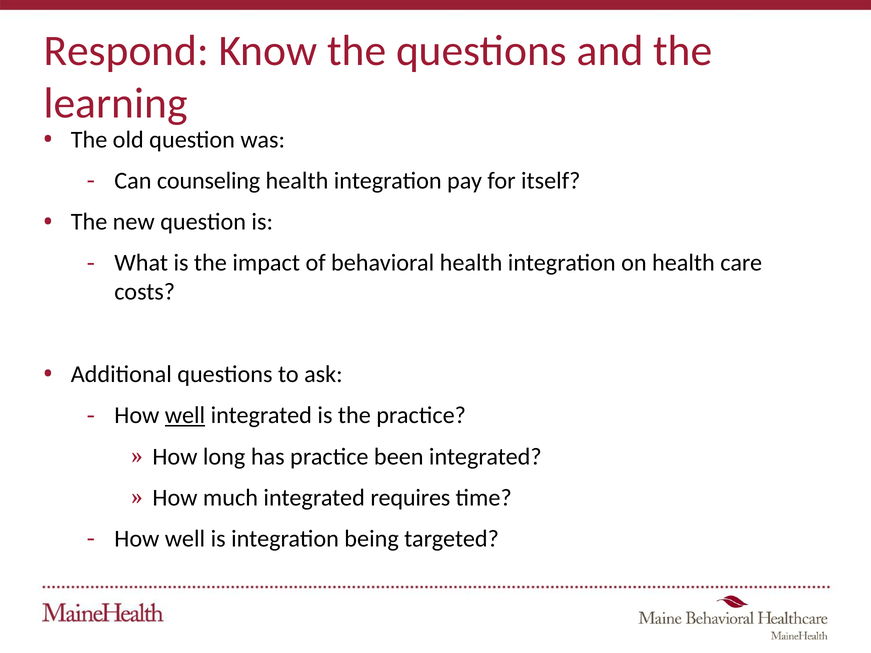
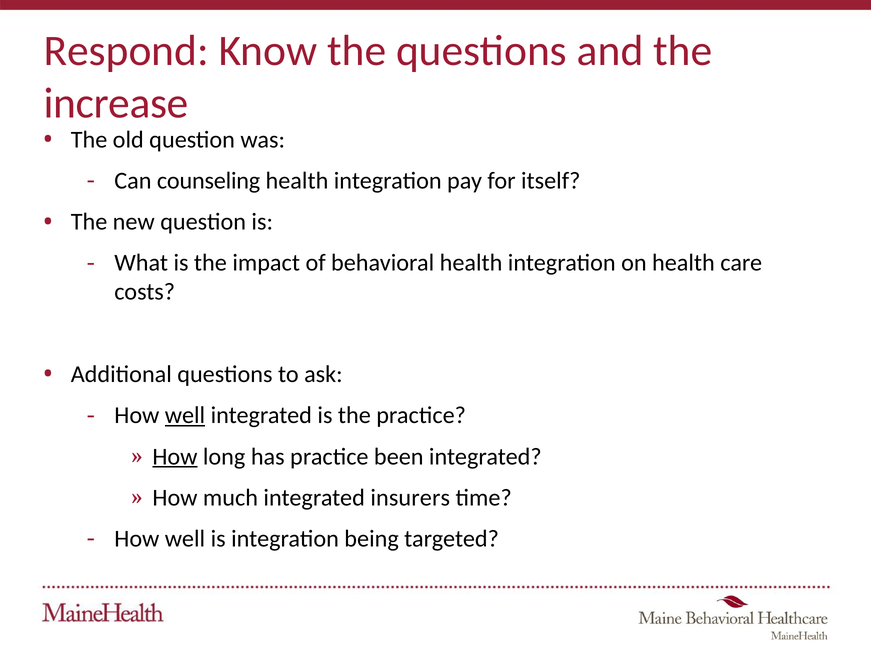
learning: learning -> increase (116, 103)
How underline: none -> present (175, 457)
requires: requires -> insurers (410, 498)
